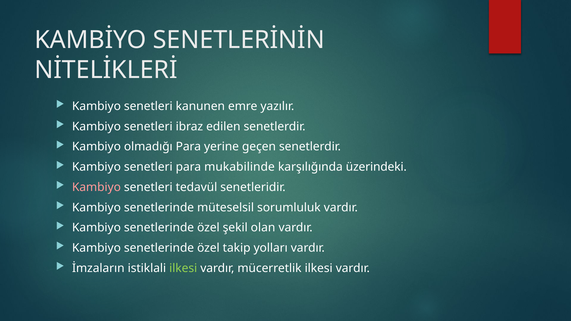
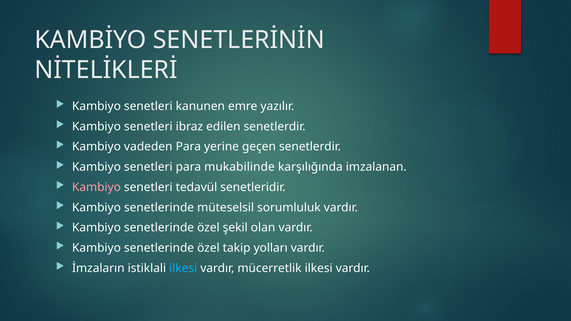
olmadığı: olmadığı -> vadeden (148, 147)
üzerindeki: üzerindeki -> imzalanan (376, 167)
ilkesi colour: light green -> light blue (183, 268)
